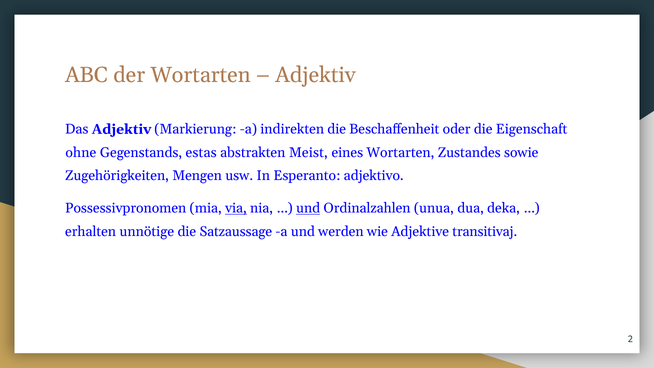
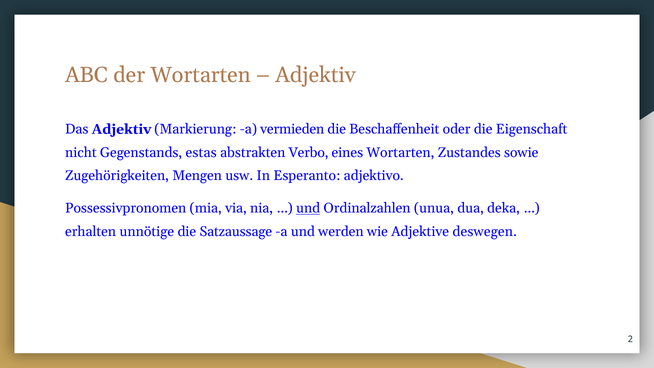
indirekten: indirekten -> vermieden (292, 129)
ohne: ohne -> nicht (81, 153)
Meist: Meist -> Verbo (309, 153)
via underline: present -> none (236, 208)
transitivaj: transitivaj -> deswegen (485, 231)
